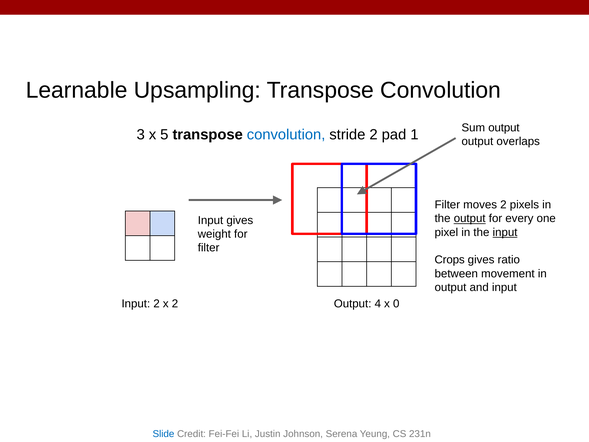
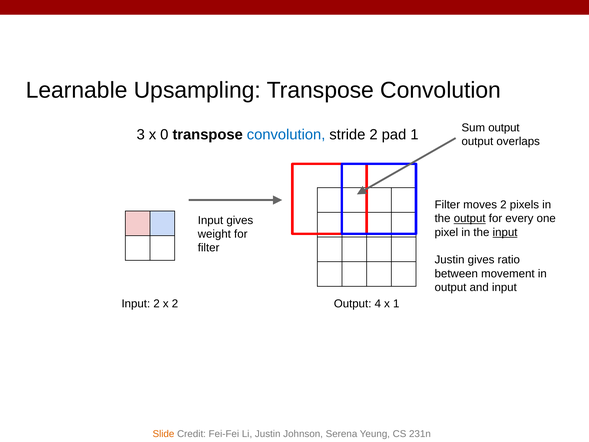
5: 5 -> 0 (164, 135)
Crops: Crops -> Justin (450, 260)
x 0: 0 -> 1 (396, 304)
Slide colour: blue -> orange (163, 434)
